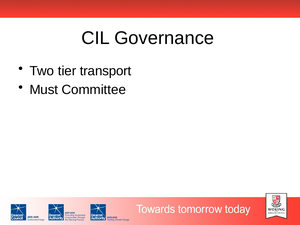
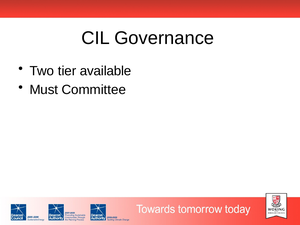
transport: transport -> available (106, 71)
